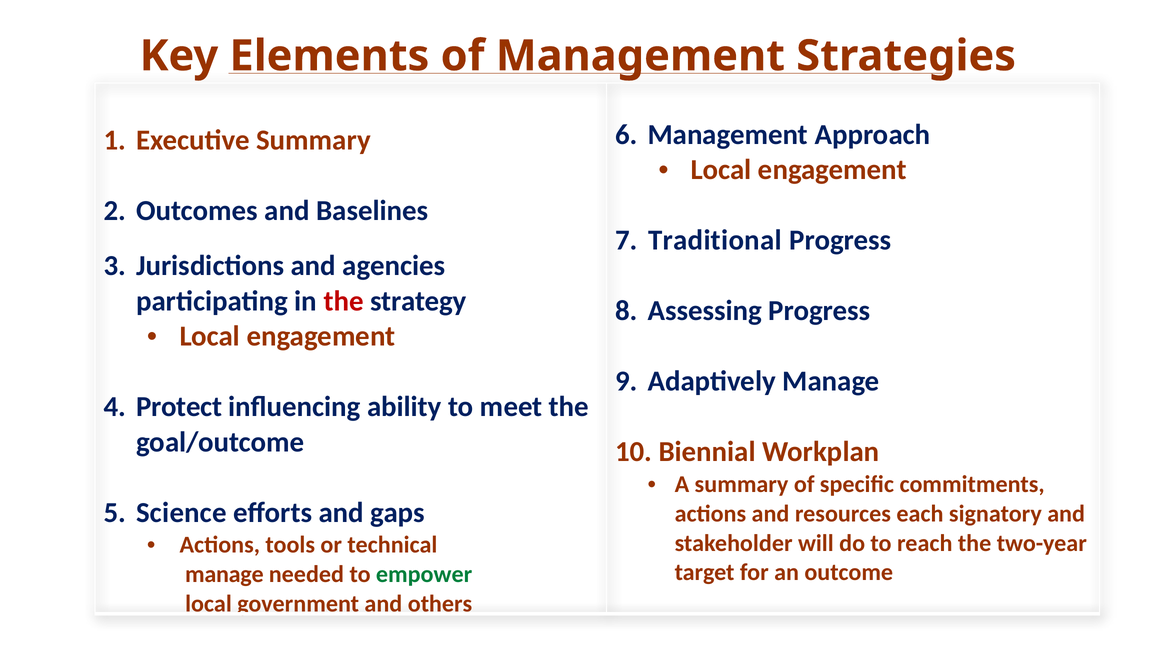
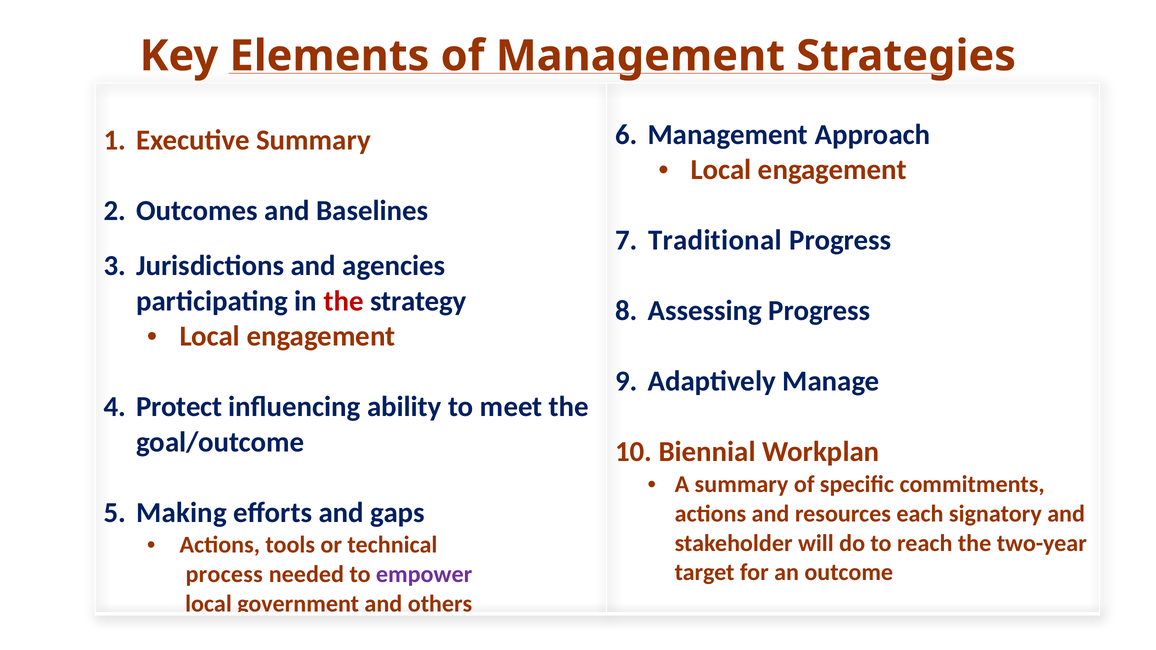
Science: Science -> Making (181, 513)
manage: manage -> process (224, 575)
empower colour: green -> purple (424, 575)
